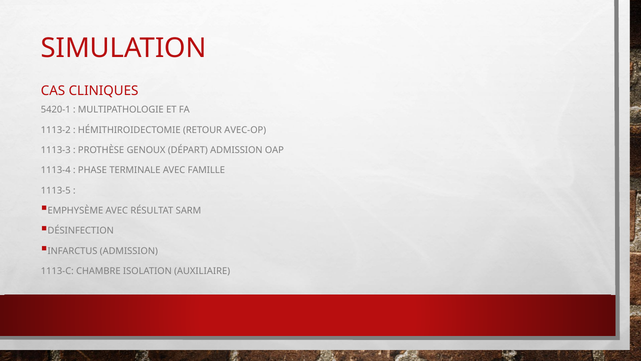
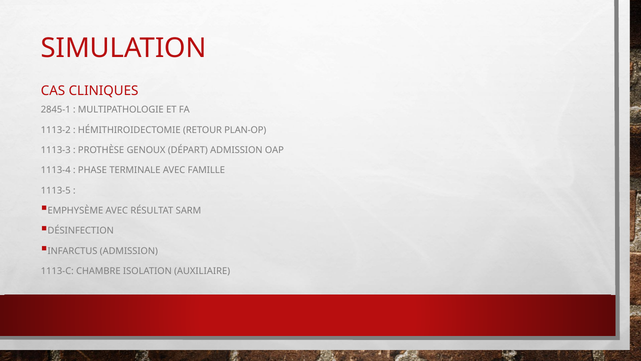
5420-1: 5420-1 -> 2845-1 (56, 110)
AVEC-OP: AVEC-OP -> PLAN-OP (245, 130)
